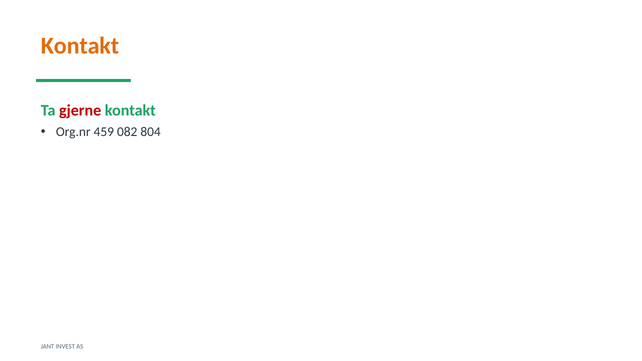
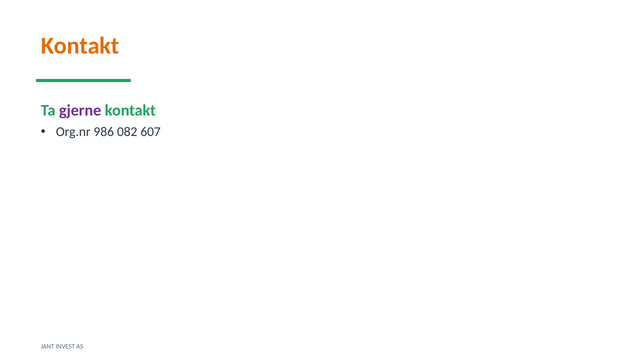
gjerne colour: red -> purple (80, 111)
459: 459 -> 986 (104, 132)
804: 804 -> 607 (151, 132)
